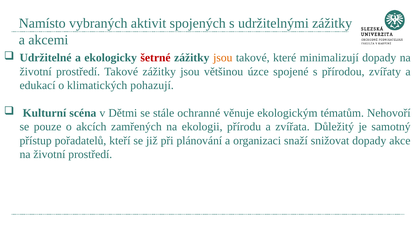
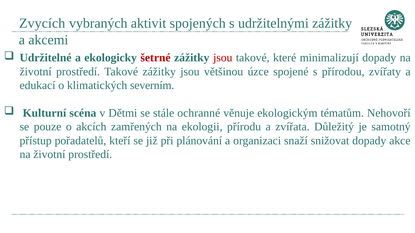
Namísto: Namísto -> Zvycích (42, 23)
jsou colour: orange -> red (223, 58)
pohazují: pohazují -> severním (152, 86)
